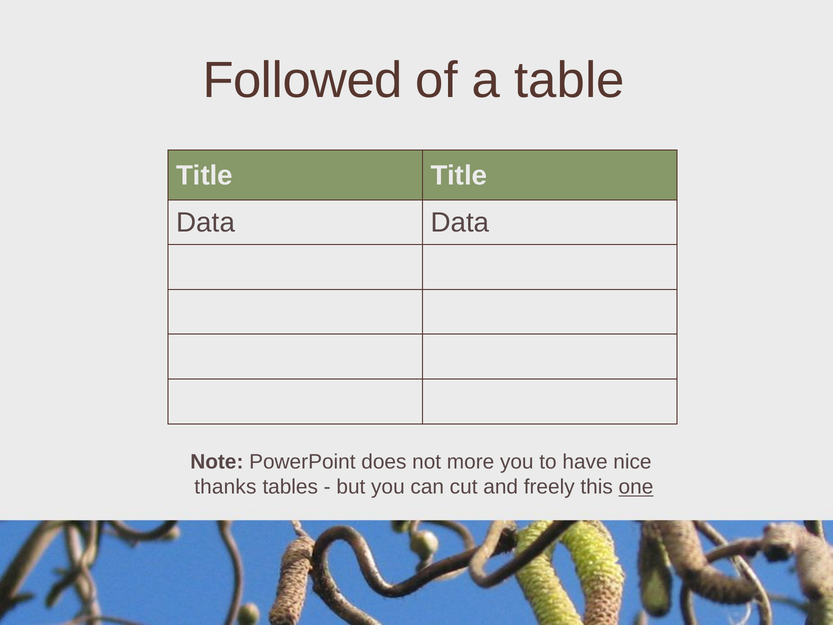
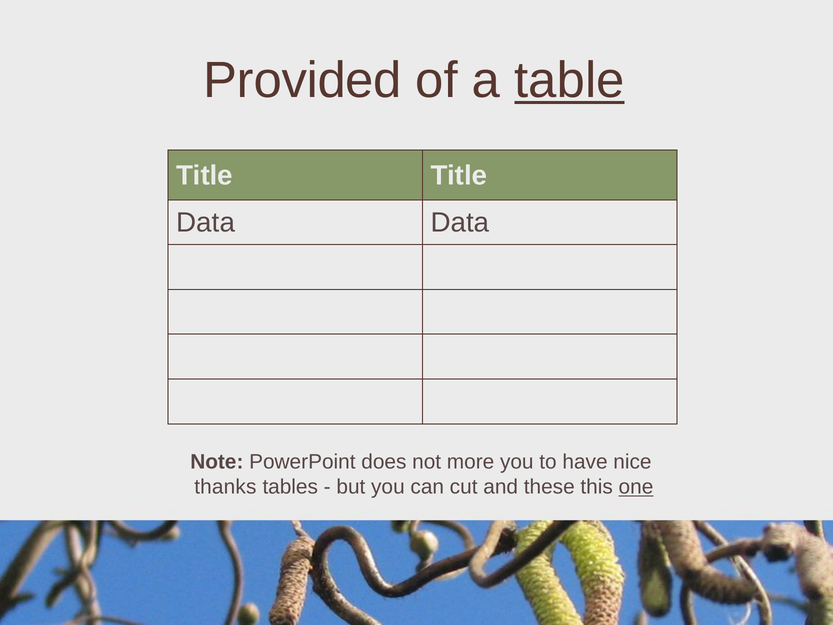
Followed: Followed -> Provided (303, 81)
table underline: none -> present (570, 81)
freely: freely -> these (549, 487)
